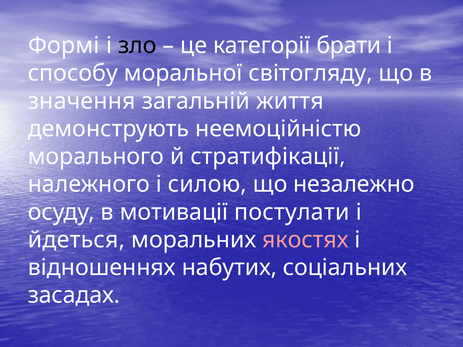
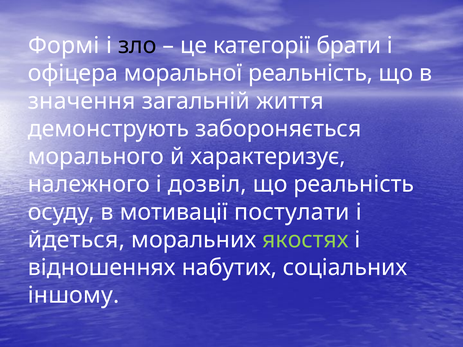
способу: способу -> офіцера (73, 73)
моральної світогляду: світогляду -> реальність (311, 73)
неемоційністю: неемоційністю -> забороняється (278, 129)
стратифікації: стратифікації -> характеризує (268, 157)
силою: силою -> дозвіл (207, 184)
що незалежно: незалежно -> реальність (354, 184)
якостях colour: pink -> light green (305, 240)
засадах: засадах -> іншому (74, 296)
